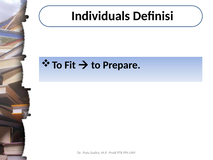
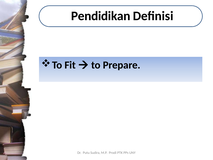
Individuals: Individuals -> Pendidikan (101, 16)
